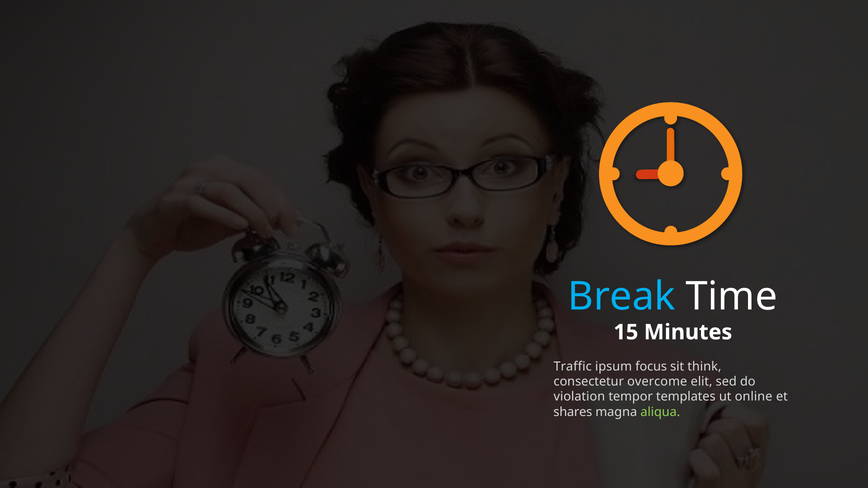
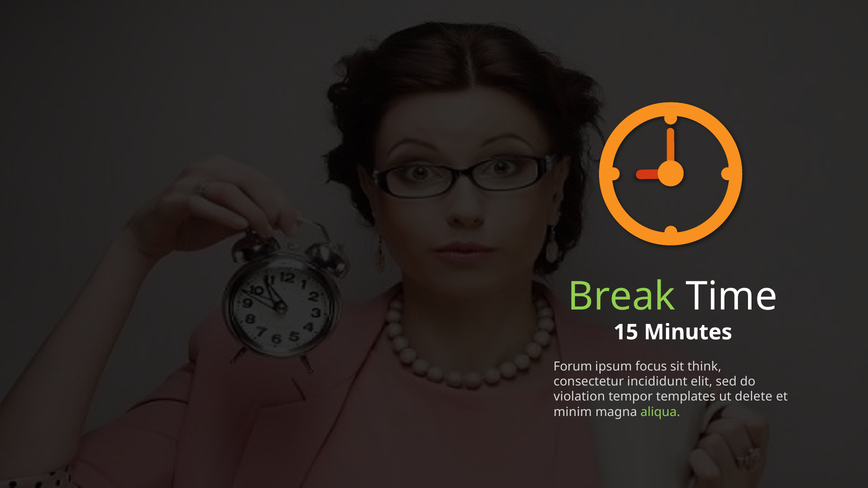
Break colour: light blue -> light green (622, 297)
Traffic: Traffic -> Forum (573, 367)
overcome: overcome -> incididunt (657, 382)
online: online -> delete (754, 397)
shares: shares -> minim (573, 412)
